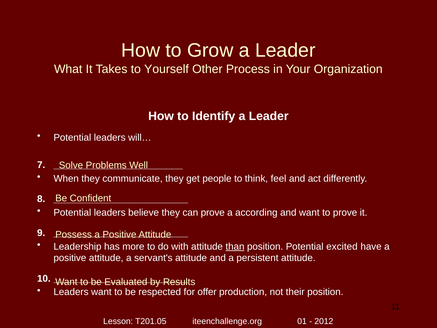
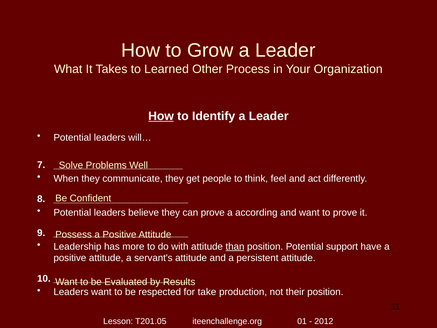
Yourself: Yourself -> Learned (167, 69)
How underline: none -> present (161, 116)
excited: excited -> support (342, 246)
offer: offer -> take (207, 292)
